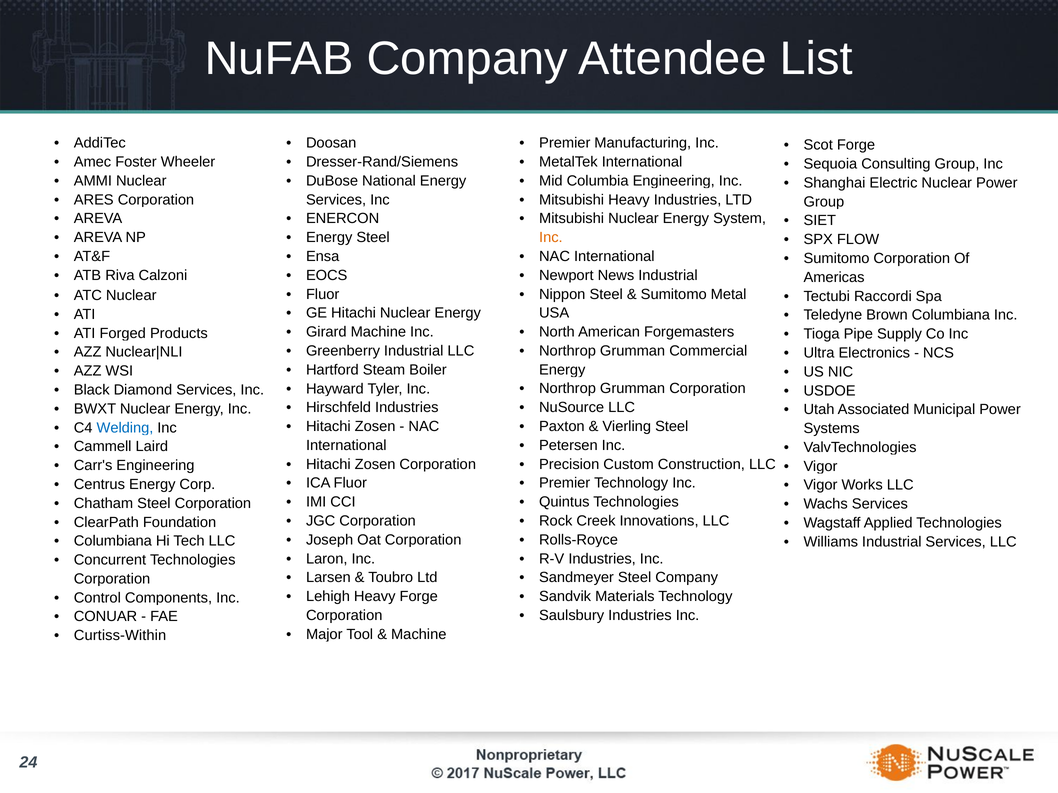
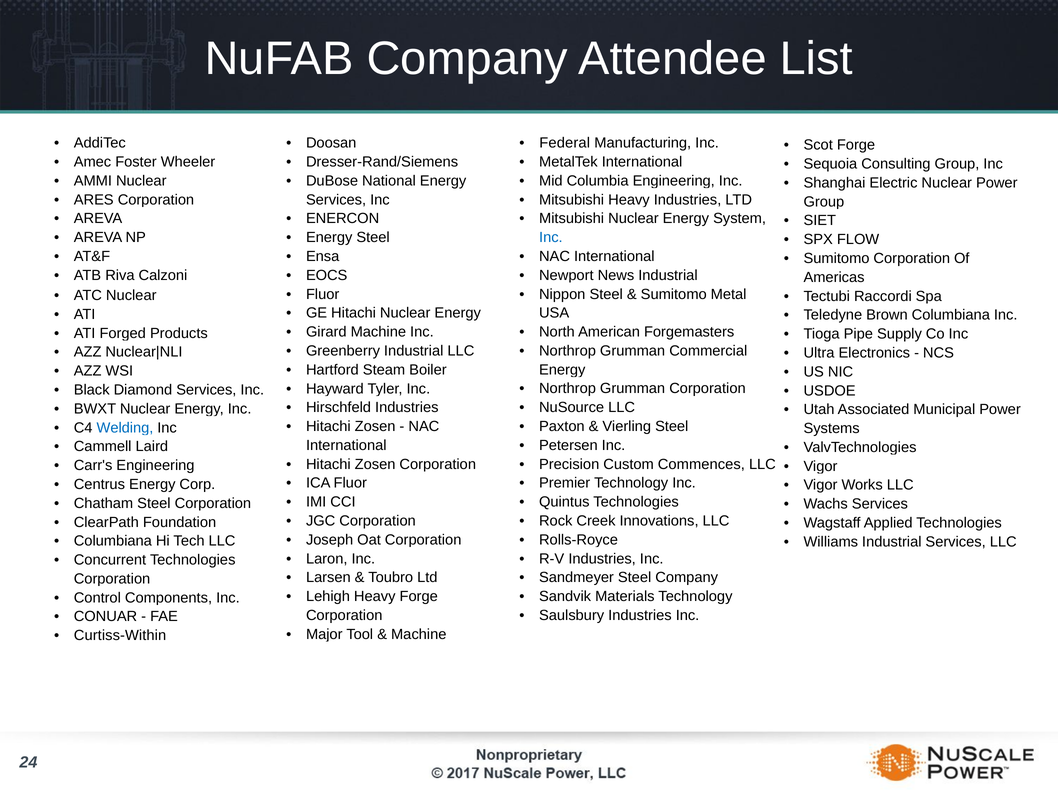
Premier: Premier -> Federal (565, 143)
Inc colour: orange -> blue (551, 238)
Construction: Construction -> Commences (701, 465)
